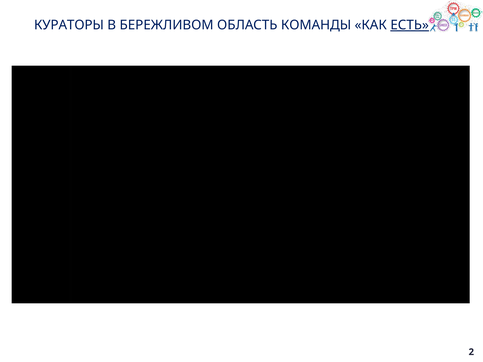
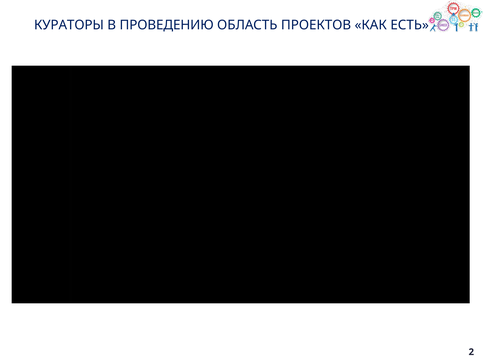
БЕРЕЖЛИВОМ: БЕРЕЖЛИВОМ -> ПРОВЕДЕНИЮ (167, 25)
КОМАНДЫ: КОМАНДЫ -> ПРОЕКТОВ (316, 25)
ЕСТЬ underline: present -> none (410, 25)
